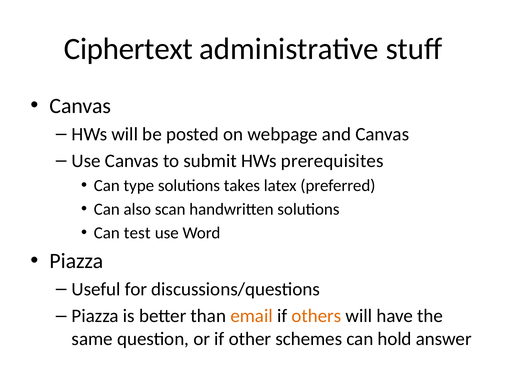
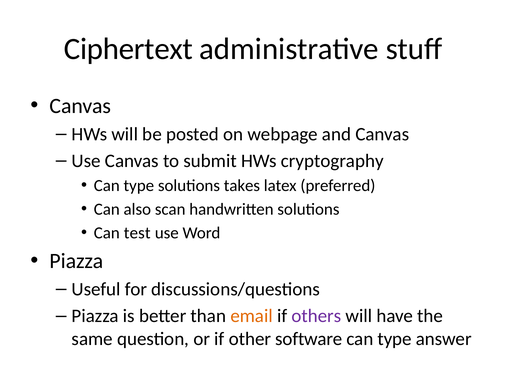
prerequisites: prerequisites -> cryptography (332, 161)
others colour: orange -> purple (316, 316)
schemes: schemes -> software (309, 339)
hold: hold -> type (395, 339)
